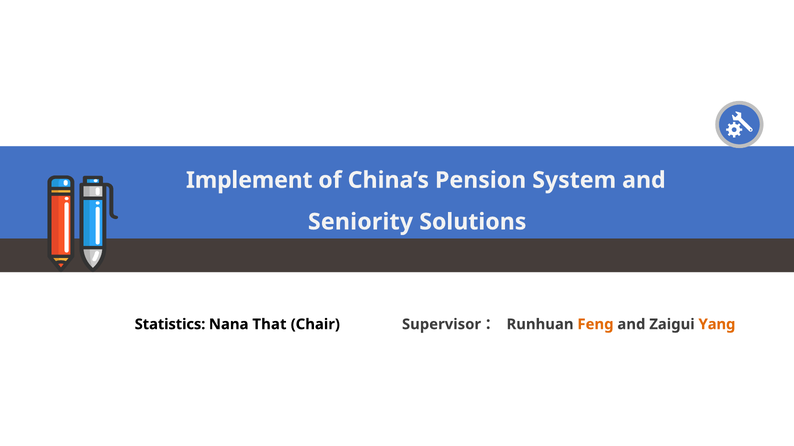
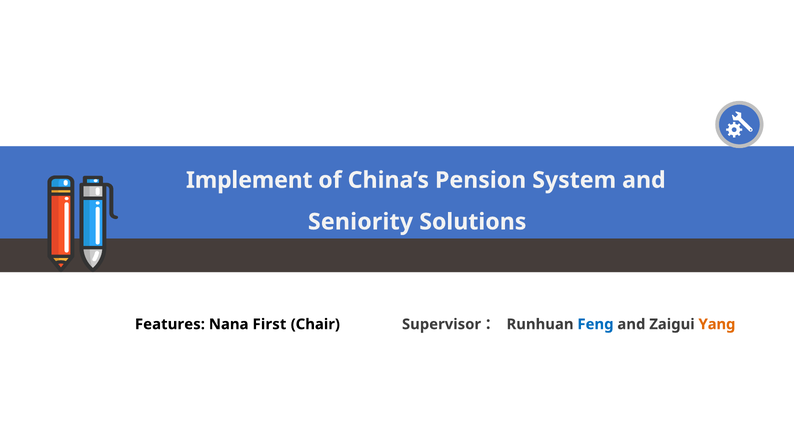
Statistics: Statistics -> Features (170, 325)
That: That -> First (269, 325)
Feng colour: orange -> blue (595, 325)
